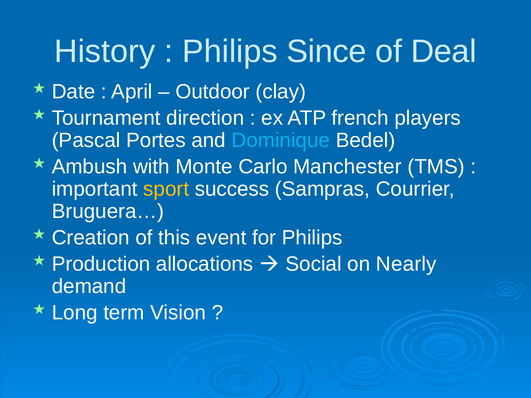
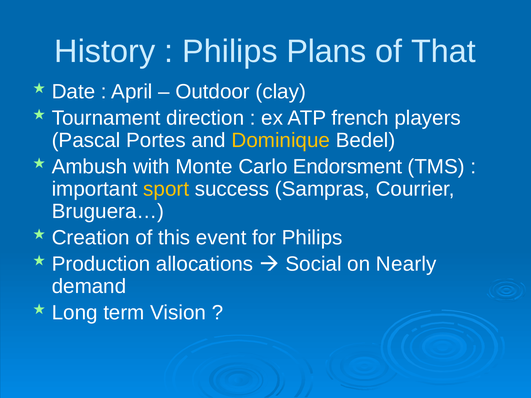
Since: Since -> Plans (327, 51)
Deal: Deal -> That (444, 51)
Dominique colour: light blue -> yellow (281, 140)
Manchester: Manchester -> Endorsment (348, 167)
